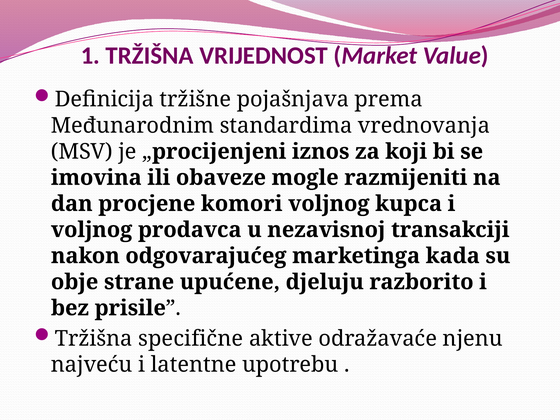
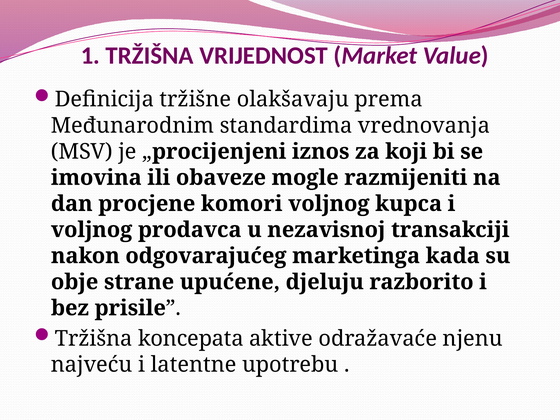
pojašnjava: pojašnjava -> olakšavaju (293, 99)
specifične: specifične -> koncepata (191, 339)
